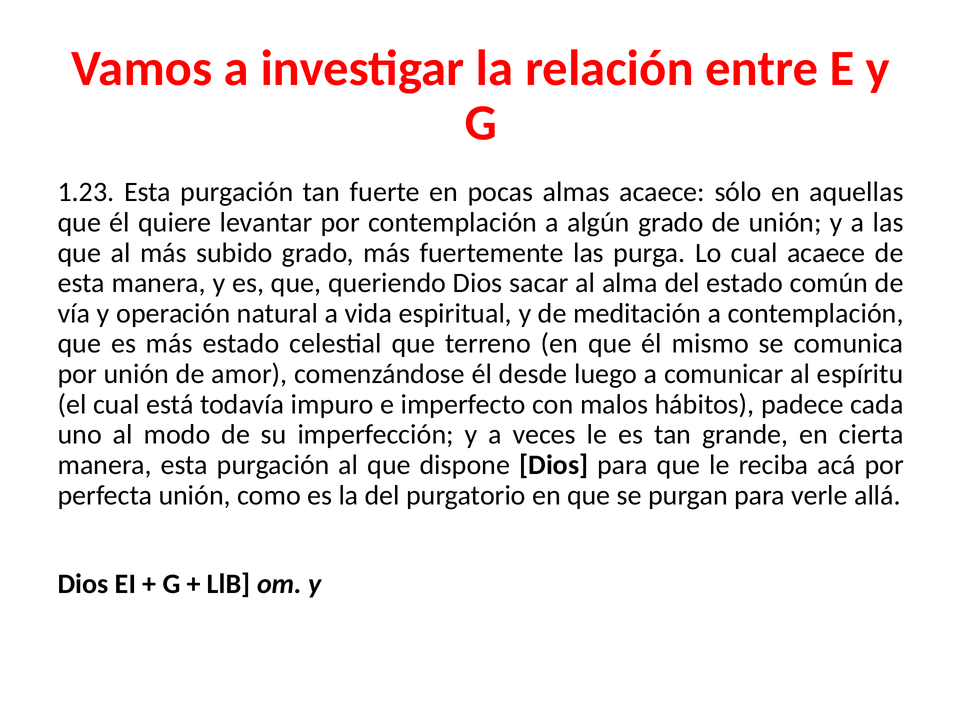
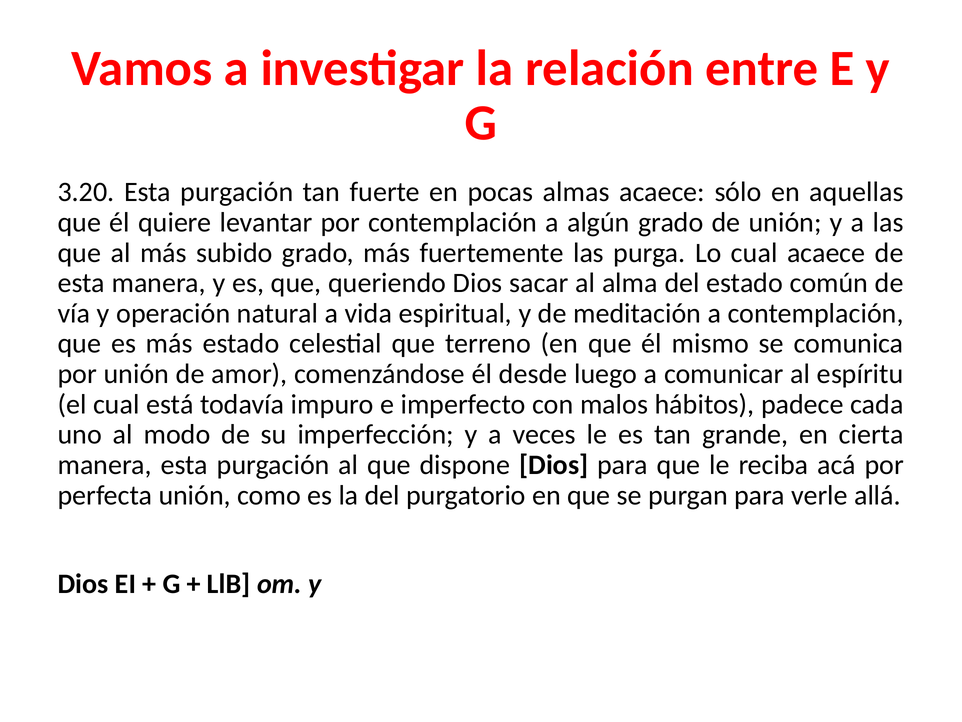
1.23: 1.23 -> 3.20 (86, 192)
